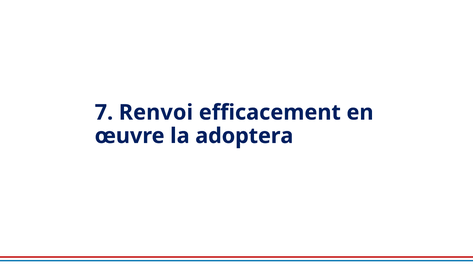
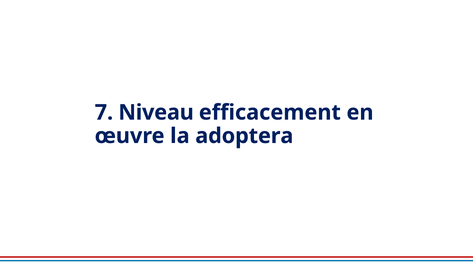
Renvoi: Renvoi -> Niveau (156, 112)
